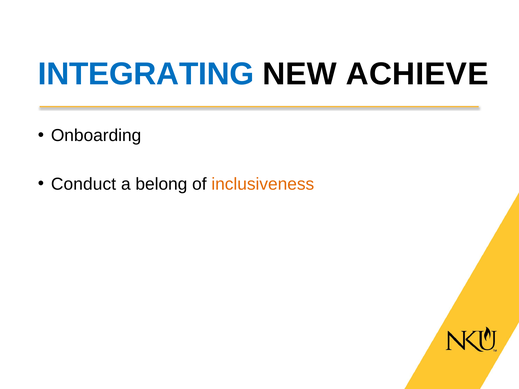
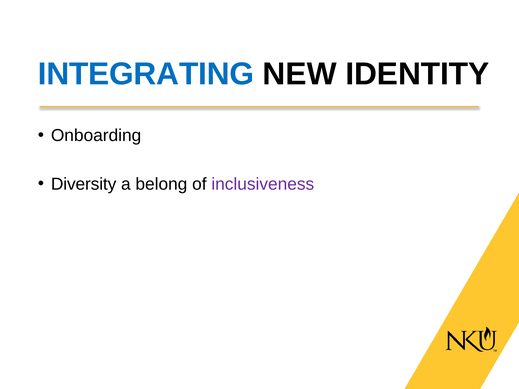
ACHIEVE: ACHIEVE -> IDENTITY (417, 74)
Conduct: Conduct -> Diversity (84, 184)
inclusiveness colour: orange -> purple (263, 184)
